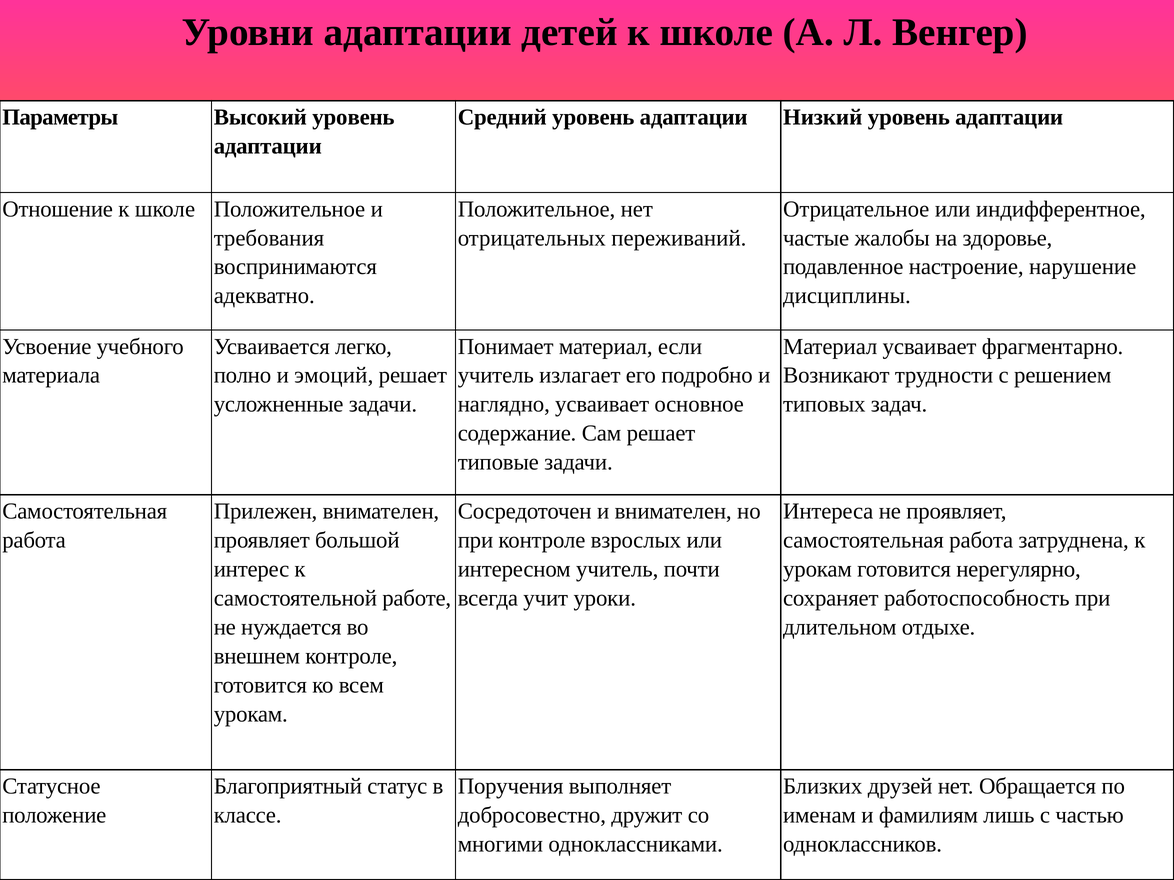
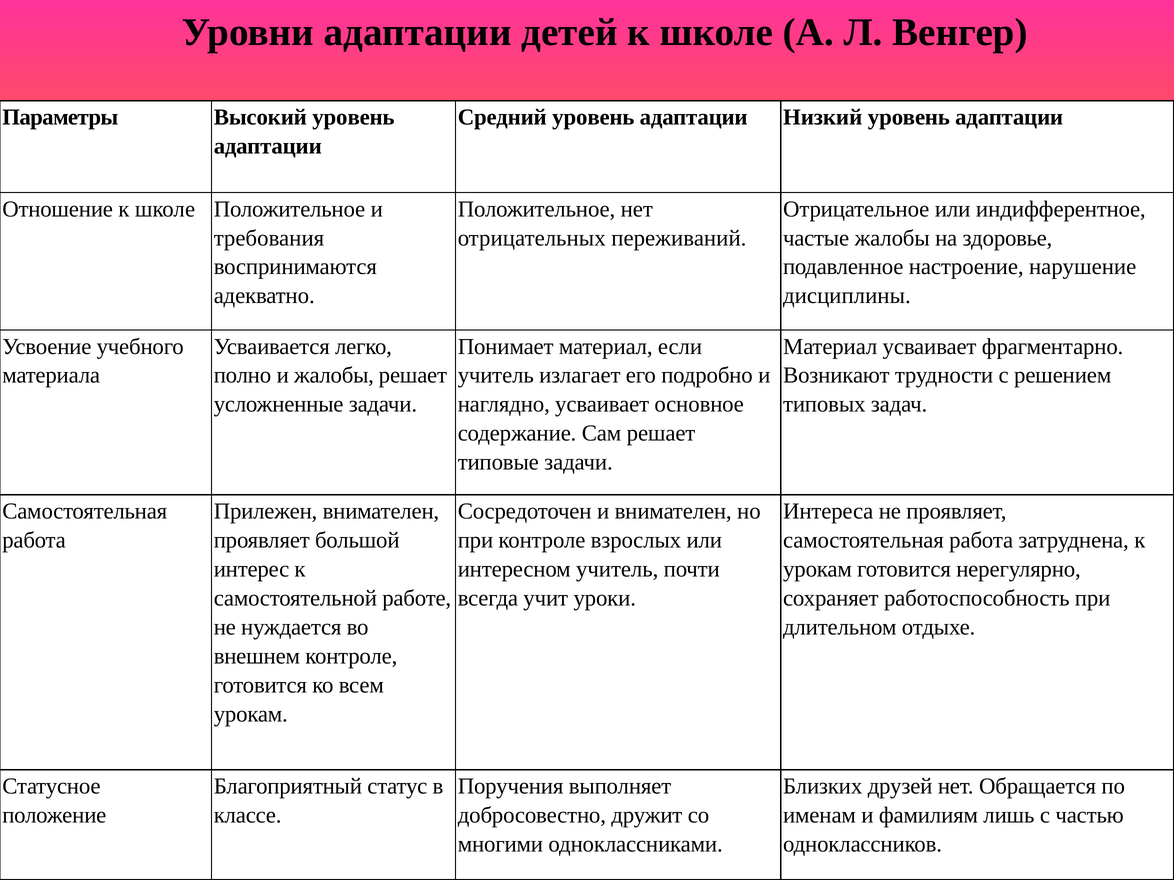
и эмоций: эмоций -> жалобы (334, 376)
